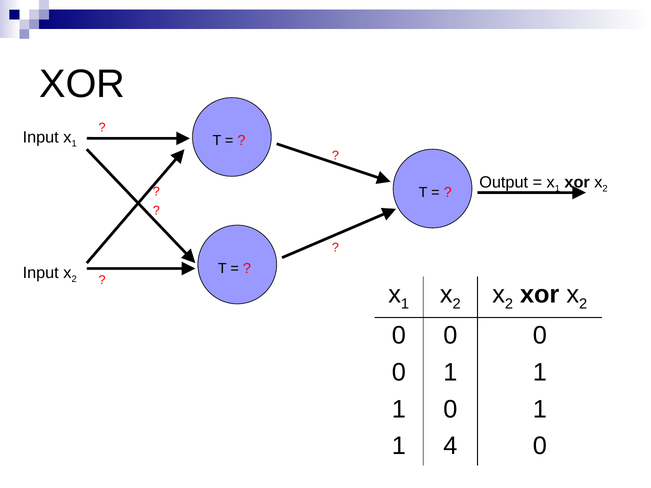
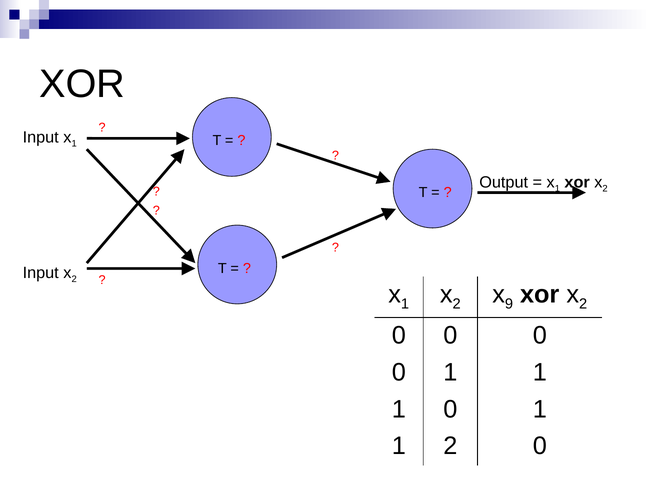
2: 2 -> 9 (509, 304)
1 4: 4 -> 2 (450, 446)
